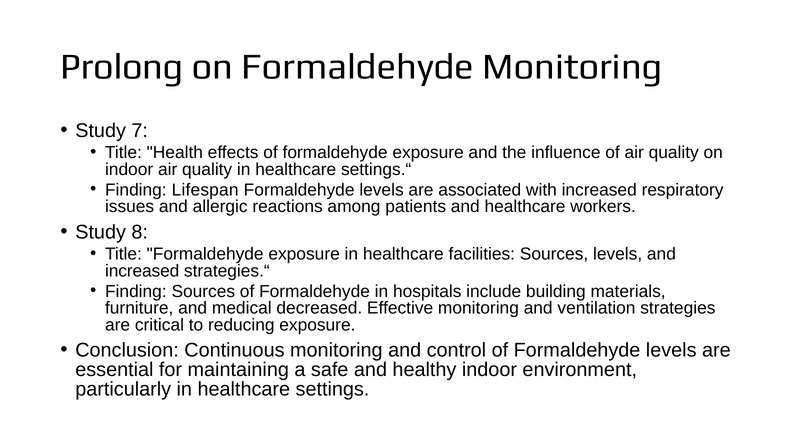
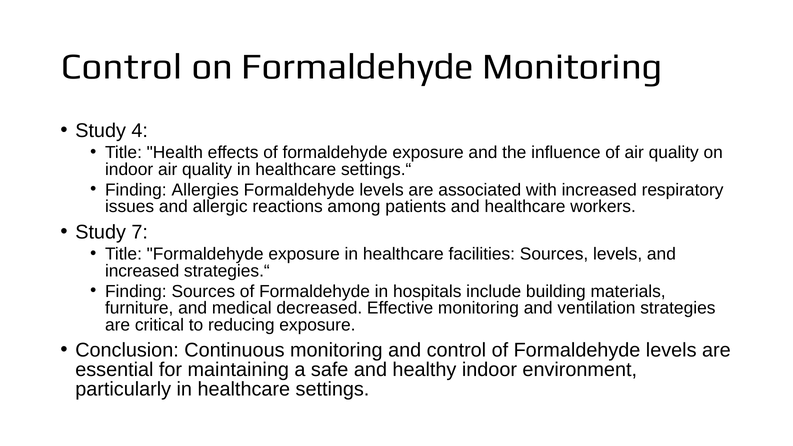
Prolong: Prolong -> Control (122, 67)
7: 7 -> 4 (140, 131)
Lifespan: Lifespan -> Allergies (205, 190)
8: 8 -> 7 (140, 232)
